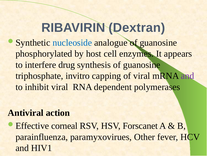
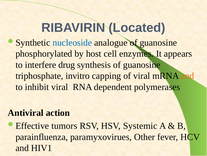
Dextran: Dextran -> Located (137, 28)
and colour: purple -> orange (187, 76)
corneal: corneal -> tumors (64, 125)
Forscanet: Forscanet -> Systemic (140, 125)
